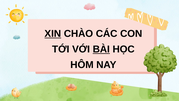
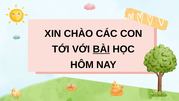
XIN underline: present -> none (53, 34)
